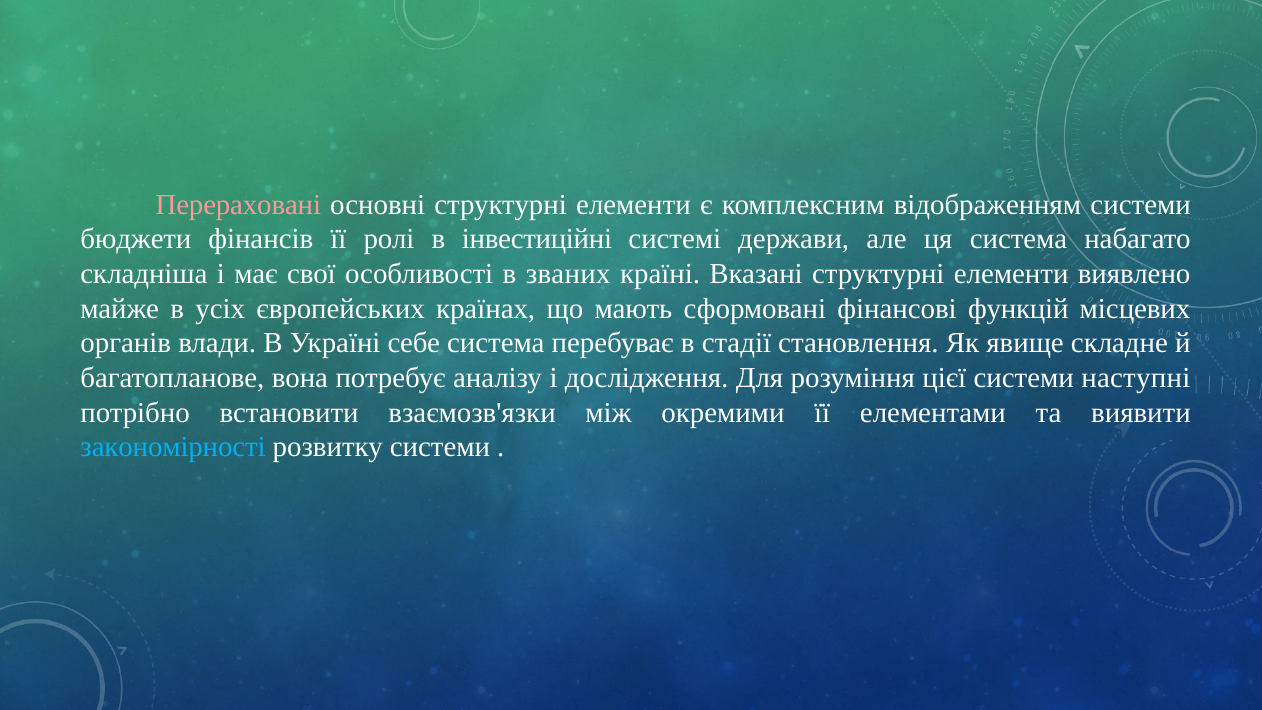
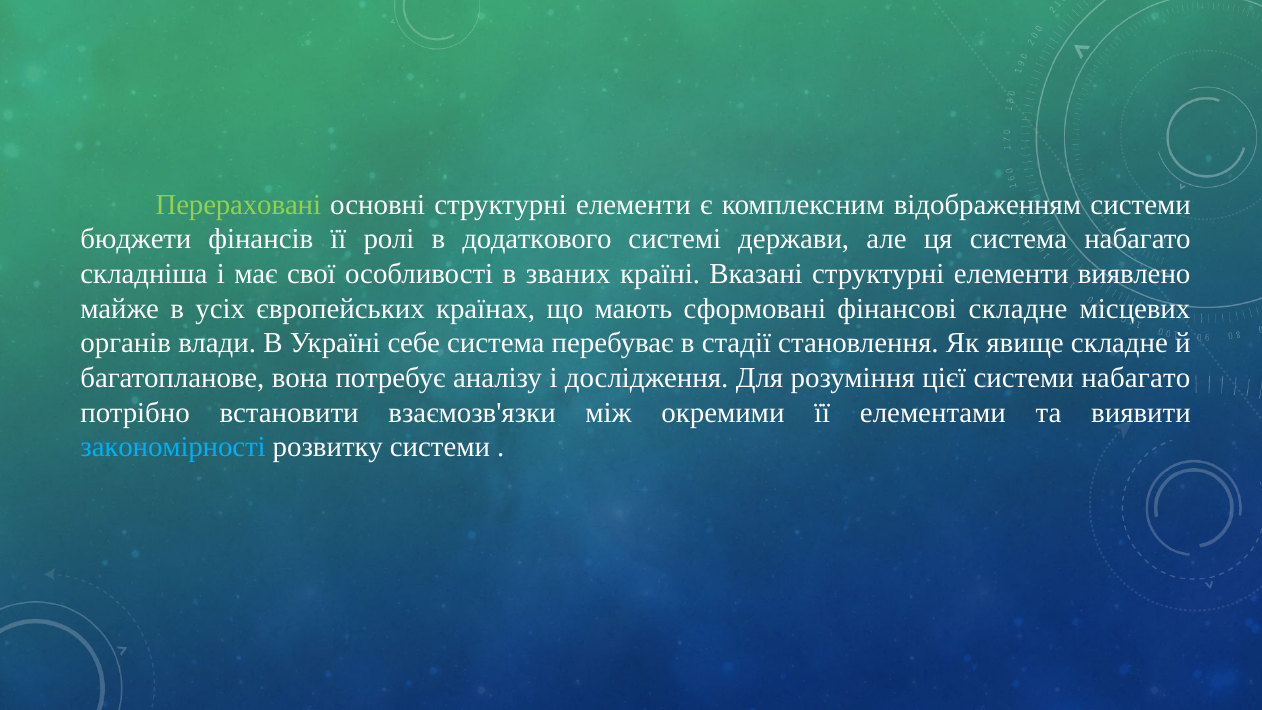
Перераховані colour: pink -> light green (238, 205)
інвестиційні: інвестиційні -> додаткового (537, 239)
фінансові функцій: функцій -> складне (1018, 309)
системи наступні: наступні -> набагато (1136, 378)
